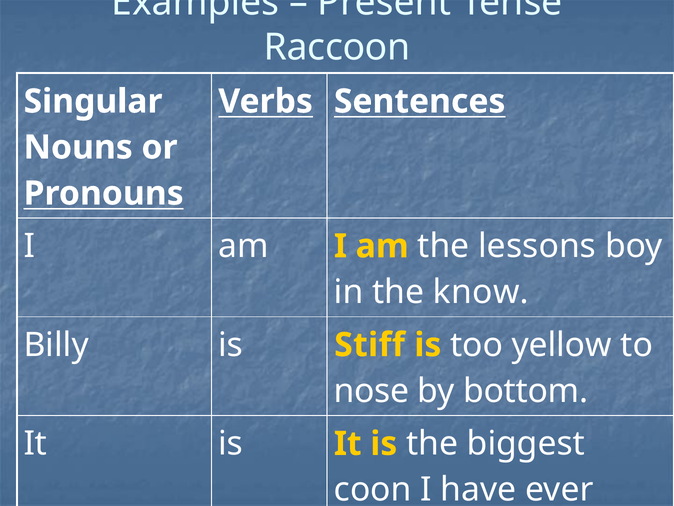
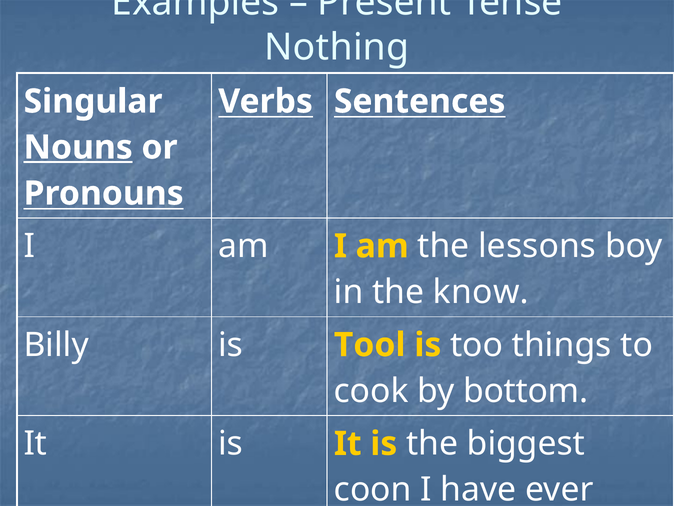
Raccoon: Raccoon -> Nothing (337, 48)
Nouns underline: none -> present (78, 147)
Stiff: Stiff -> Tool (370, 345)
yellow: yellow -> things (562, 345)
nose: nose -> cook (371, 391)
